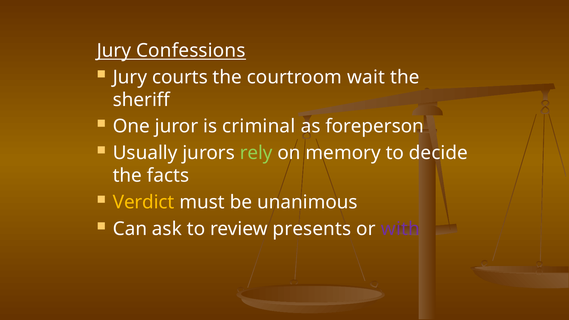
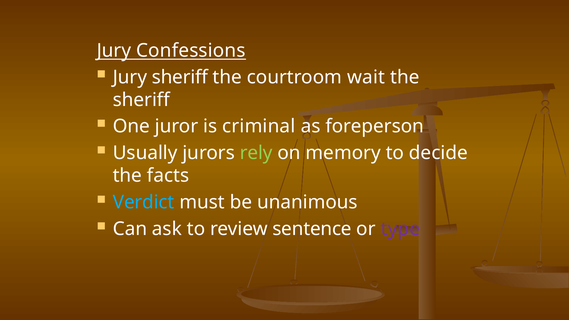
Jury courts: courts -> sheriff (180, 77)
Verdict colour: yellow -> light blue (144, 202)
presents: presents -> sentence (312, 229)
with: with -> type (400, 229)
